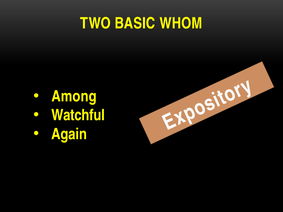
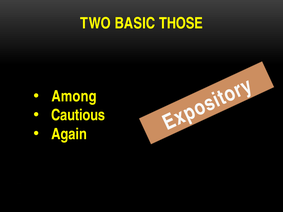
WHOM: WHOM -> THOSE (181, 23)
Watchful: Watchful -> Cautious (78, 115)
